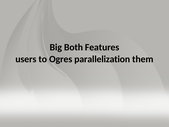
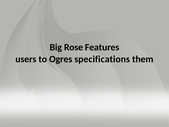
Both: Both -> Rose (74, 47)
parallelization: parallelization -> specifications (102, 59)
